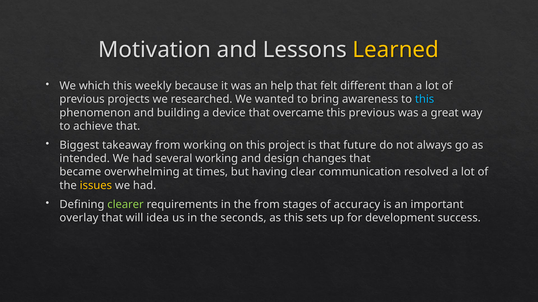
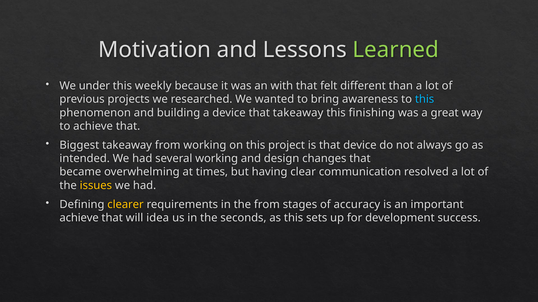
Learned colour: yellow -> light green (396, 50)
which: which -> under (94, 86)
help: help -> with (282, 86)
that overcame: overcame -> takeaway (298, 113)
this previous: previous -> finishing (372, 113)
that future: future -> device (360, 145)
clearer colour: light green -> yellow (125, 205)
overlay: overlay -> achieve (79, 218)
